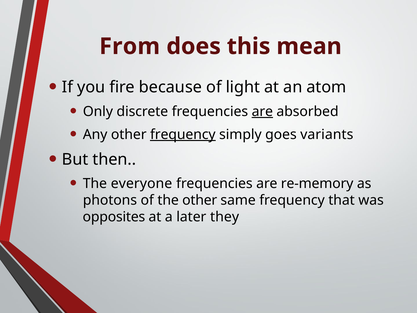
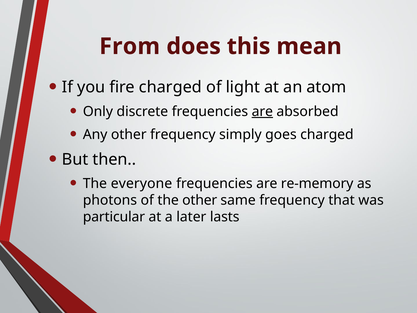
fire because: because -> charged (170, 87)
frequency underline: present -> none (183, 134)
goes variants: variants -> charged (327, 134)
opposites: opposites -> particular (114, 217)
they: they -> lasts (225, 217)
